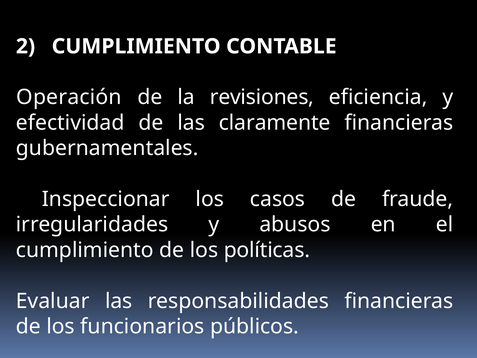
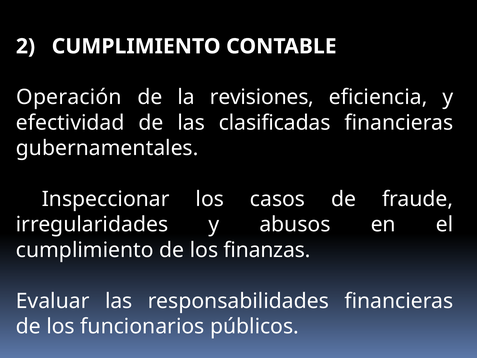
claramente: claramente -> clasificadas (275, 123)
políticas: políticas -> finanzas (267, 250)
